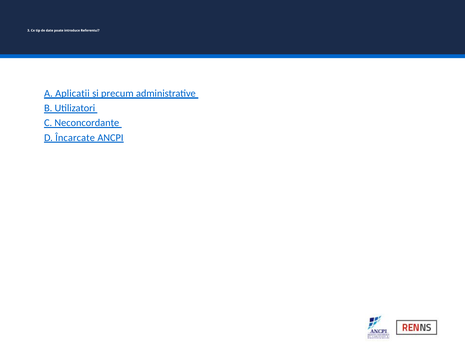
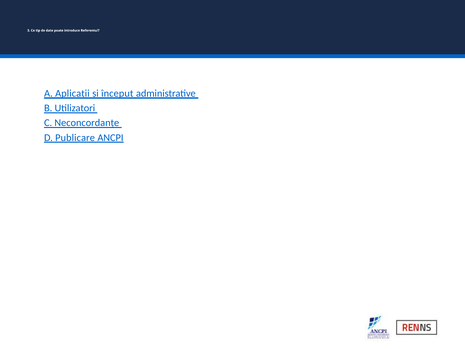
precum: precum -> început (117, 93)
Încarcate: Încarcate -> Publicare (75, 138)
